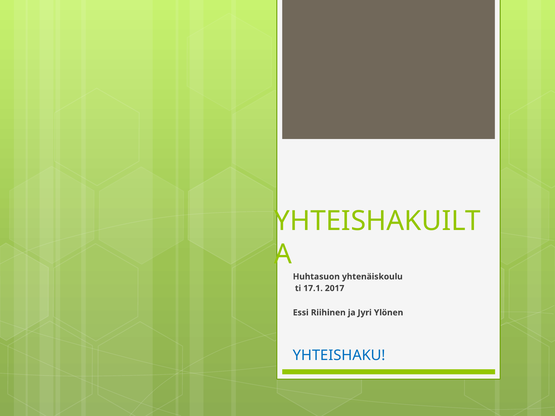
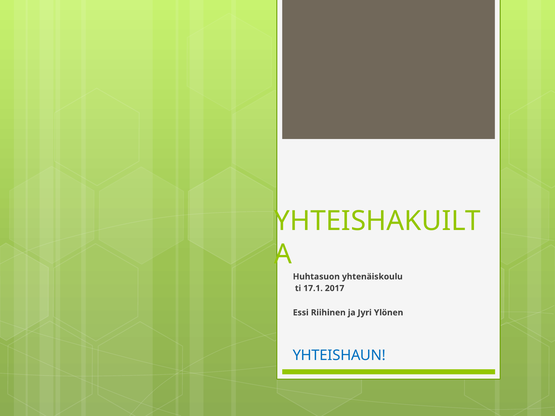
YHTEISHAKU: YHTEISHAKU -> YHTEISHAUN (339, 356)
